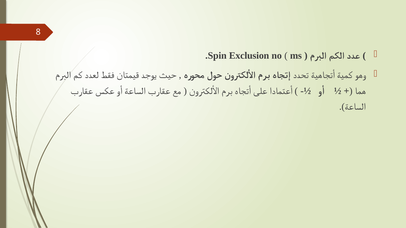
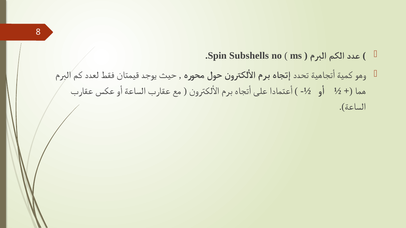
Exclusion: Exclusion -> Subshells (249, 56)
